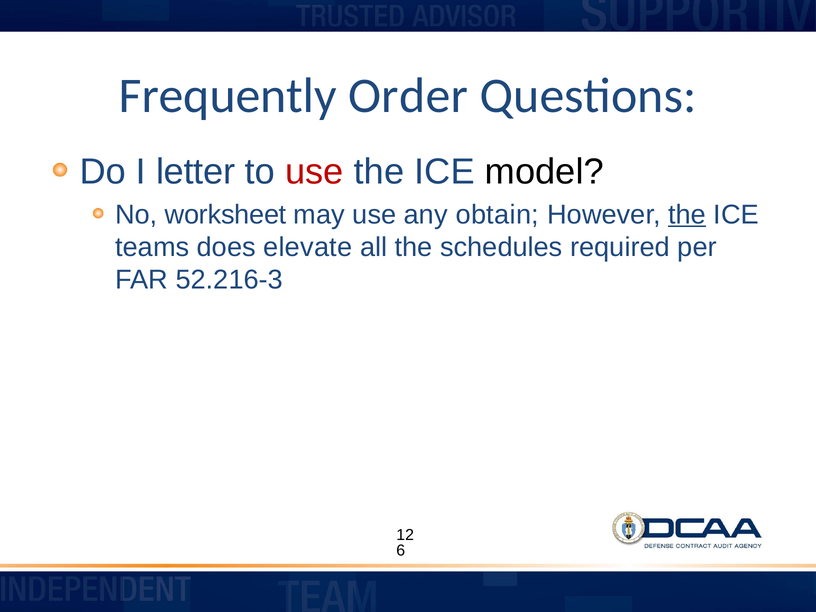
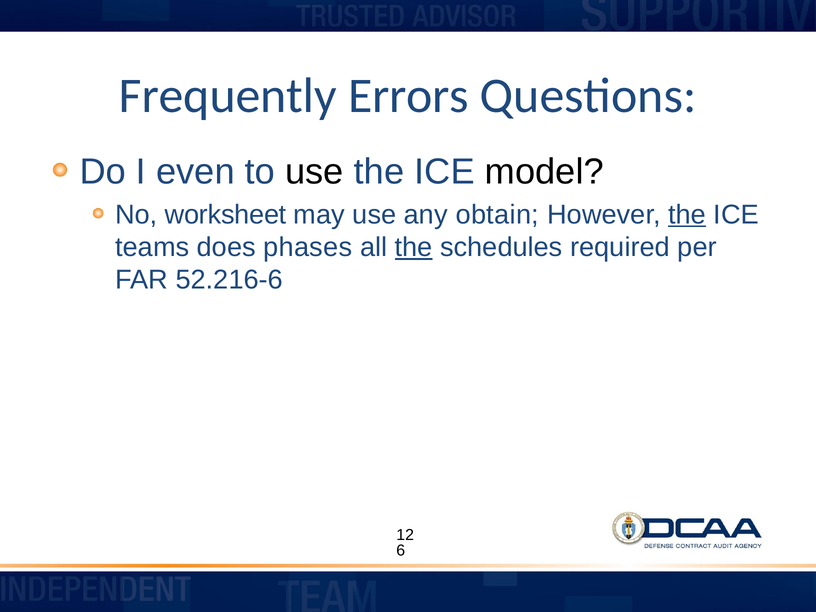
Order: Order -> Errors (408, 96)
letter: letter -> even (195, 172)
use colour: red -> black (314, 172)
elevate: elevate -> phases (308, 247)
the underline: none -> present (414, 247)
52.216-3: 52.216-3 -> 52.216-6 (229, 280)
